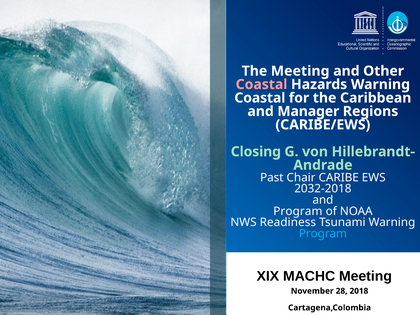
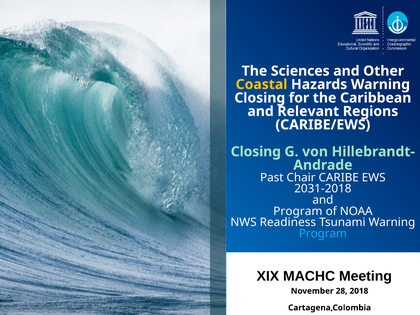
The Meeting: Meeting -> Sciences (300, 71)
Coastal colour: pink -> yellow (262, 84)
Coastal: Coastal -> Closing (260, 98)
Manager: Manager -> Relevant (308, 111)
2032-2018: 2032-2018 -> 2031-2018 (323, 189)
